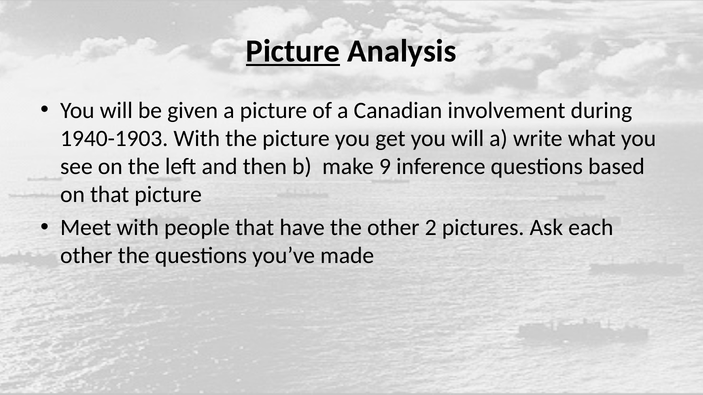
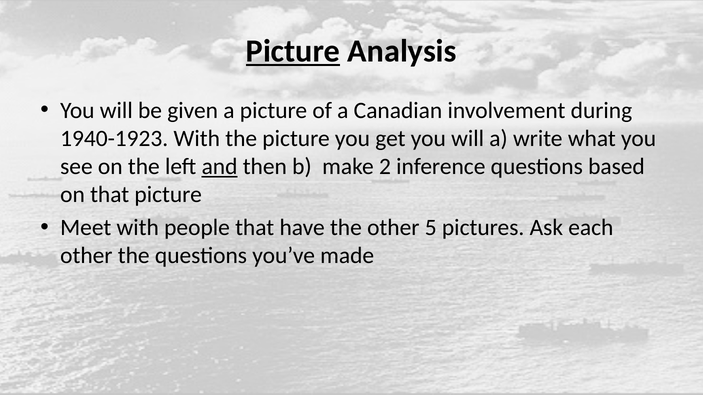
1940-1903: 1940-1903 -> 1940-1923 (114, 139)
and underline: none -> present (220, 167)
9: 9 -> 2 (385, 167)
2: 2 -> 5 (431, 228)
